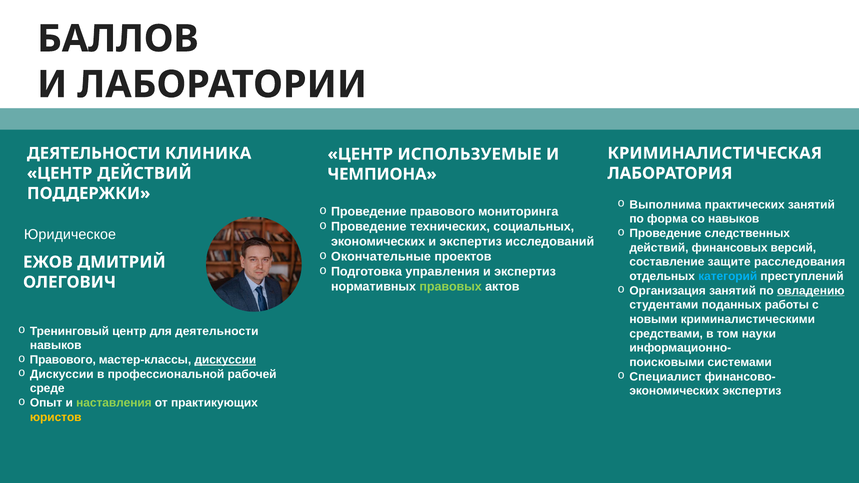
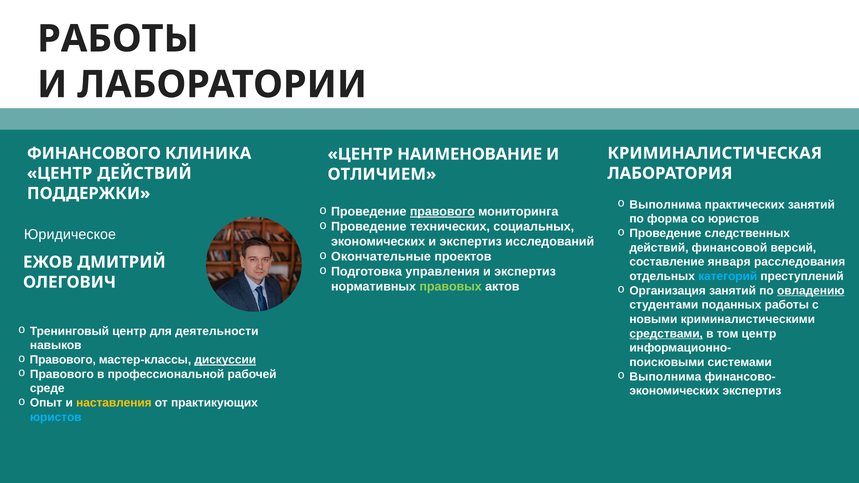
БАЛЛОВ: БАЛЛОВ -> РАБОТЫ (118, 39)
ДЕЯТЕЛЬНОСТИ: ДЕЯТЕЛЬНОСТИ -> ФИНАНСОВОГО (94, 153)
ИСПОЛЬЗУЕМЫЕ: ИСПОЛЬЗУЕМЫЕ -> НАИМЕНОВАНИЕ (470, 154)
ЧЕМПИОНА: ЧЕМПИОНА -> ОТЛИЧИЕМ (382, 174)
правового underline: none -> present (442, 212)
со навыков: навыков -> юристов (734, 219)
финансовых: финансовых -> финансовой (730, 248)
защите: защите -> января (729, 262)
средствами underline: none -> present (666, 334)
том науки: науки -> центр (759, 334)
Дискуссии: Дискуссии -> Правового (62, 374)
Специалист: Специалист -> Выполнима (665, 377)
наставления colour: light green -> yellow (114, 403)
юристов colour: yellow -> light blue (56, 417)
